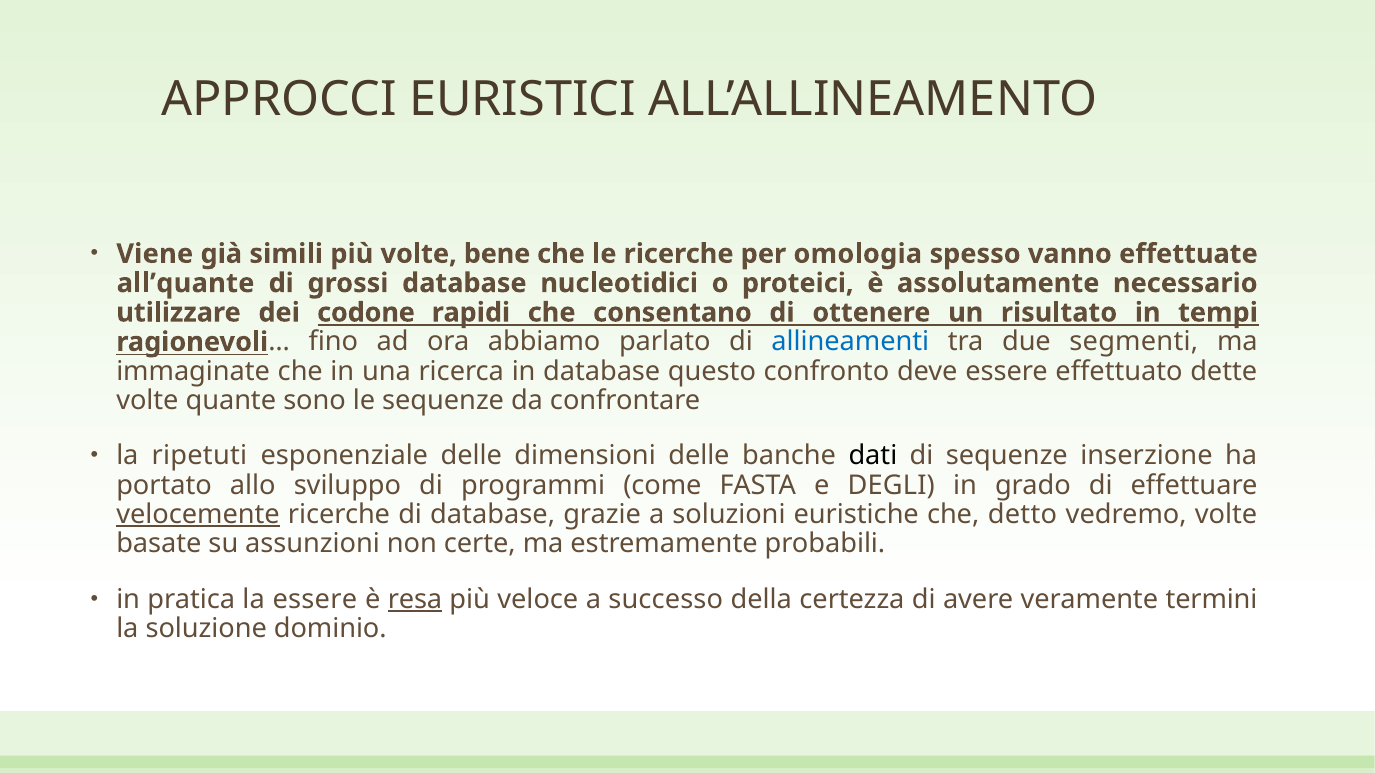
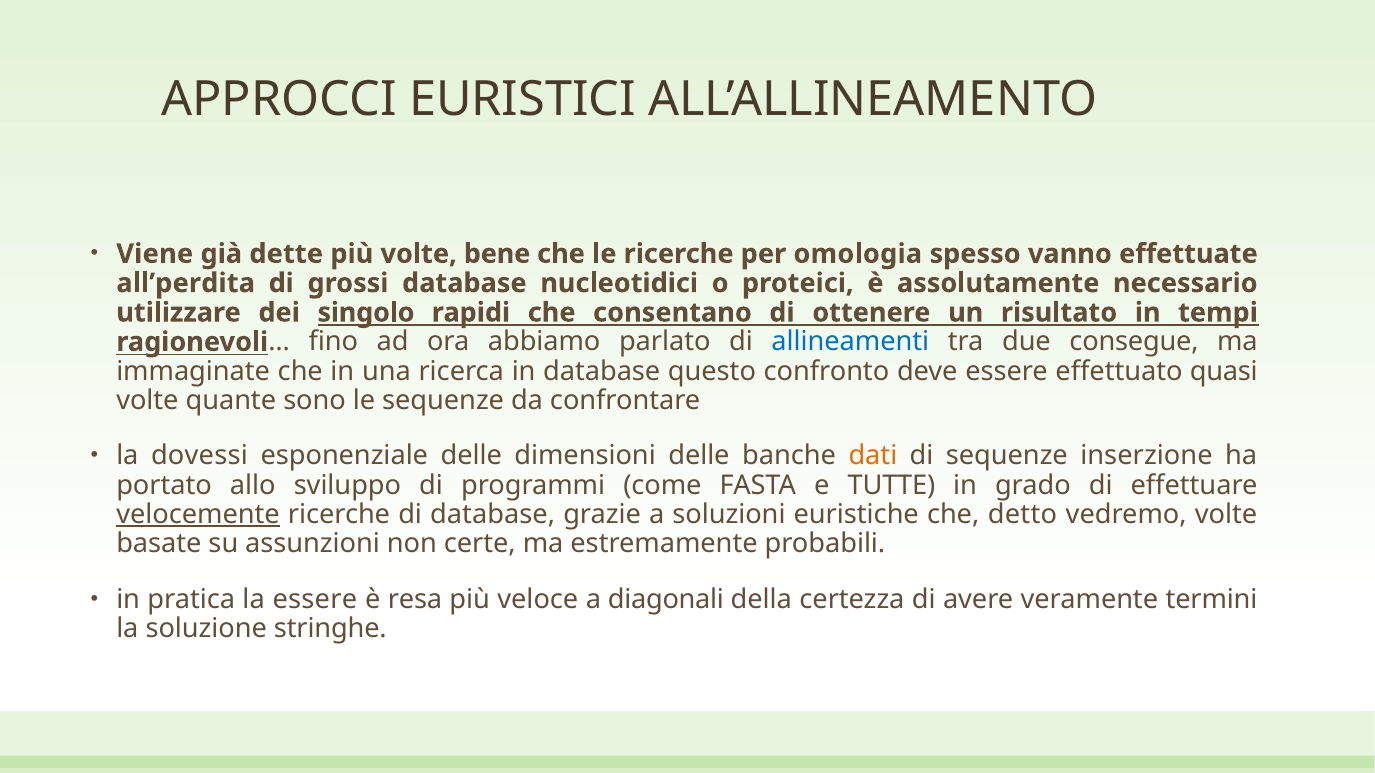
simili: simili -> dette (286, 254)
all’quante: all’quante -> all’perdita (186, 283)
codone: codone -> singolo (366, 313)
segmenti: segmenti -> consegue (1134, 342)
dette: dette -> quasi (1224, 372)
ripetuti: ripetuti -> dovessi (199, 456)
dati colour: black -> orange (873, 456)
DEGLI: DEGLI -> TUTTE (891, 485)
resa underline: present -> none (415, 599)
successo: successo -> diagonali (666, 599)
dominio: dominio -> stringhe (330, 629)
